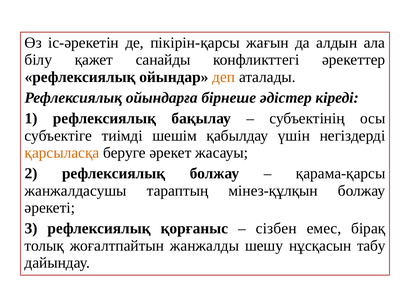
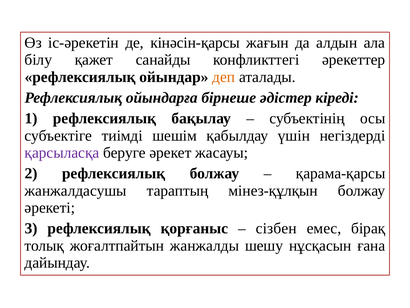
пікірін-қарсы: пікірін-қарсы -> кінәсін-қарсы (195, 43)
қарсыласқа colour: orange -> purple (62, 152)
табу: табу -> ғана (371, 245)
